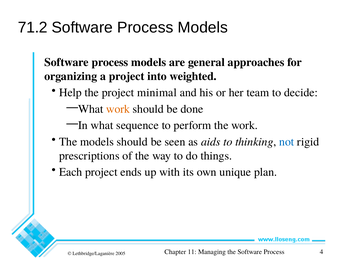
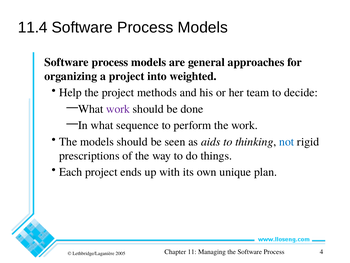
71.2: 71.2 -> 11.4 (33, 27)
minimal: minimal -> methods (157, 92)
work colour: orange -> purple (118, 109)
